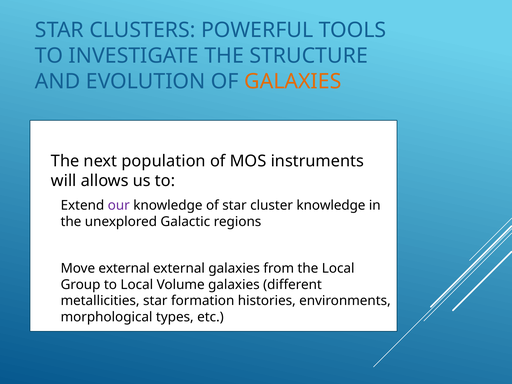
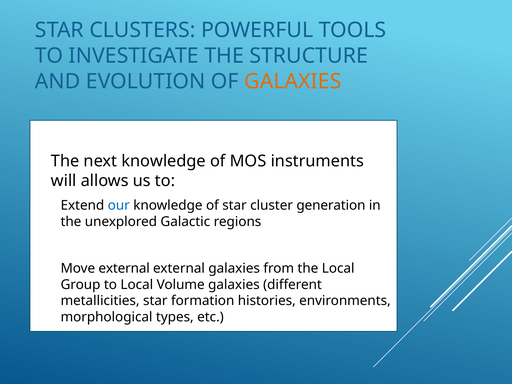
next population: population -> knowledge (164, 161)
our colour: purple -> blue (119, 206)
cluster knowledge: knowledge -> generation (331, 206)
